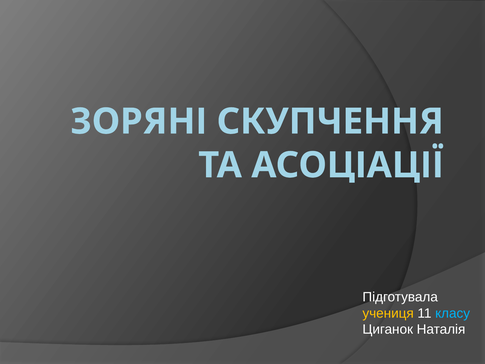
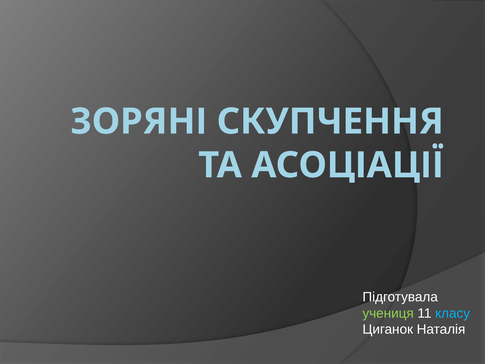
учениця colour: yellow -> light green (388, 313)
